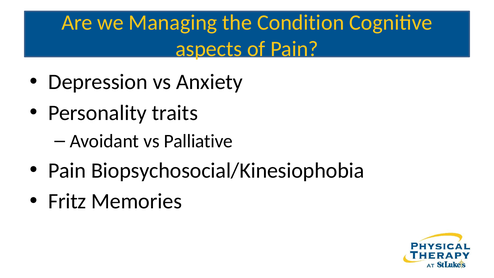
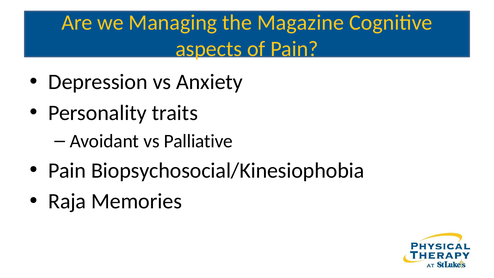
Condition: Condition -> Magazine (301, 23)
Fritz: Fritz -> Raja (67, 201)
